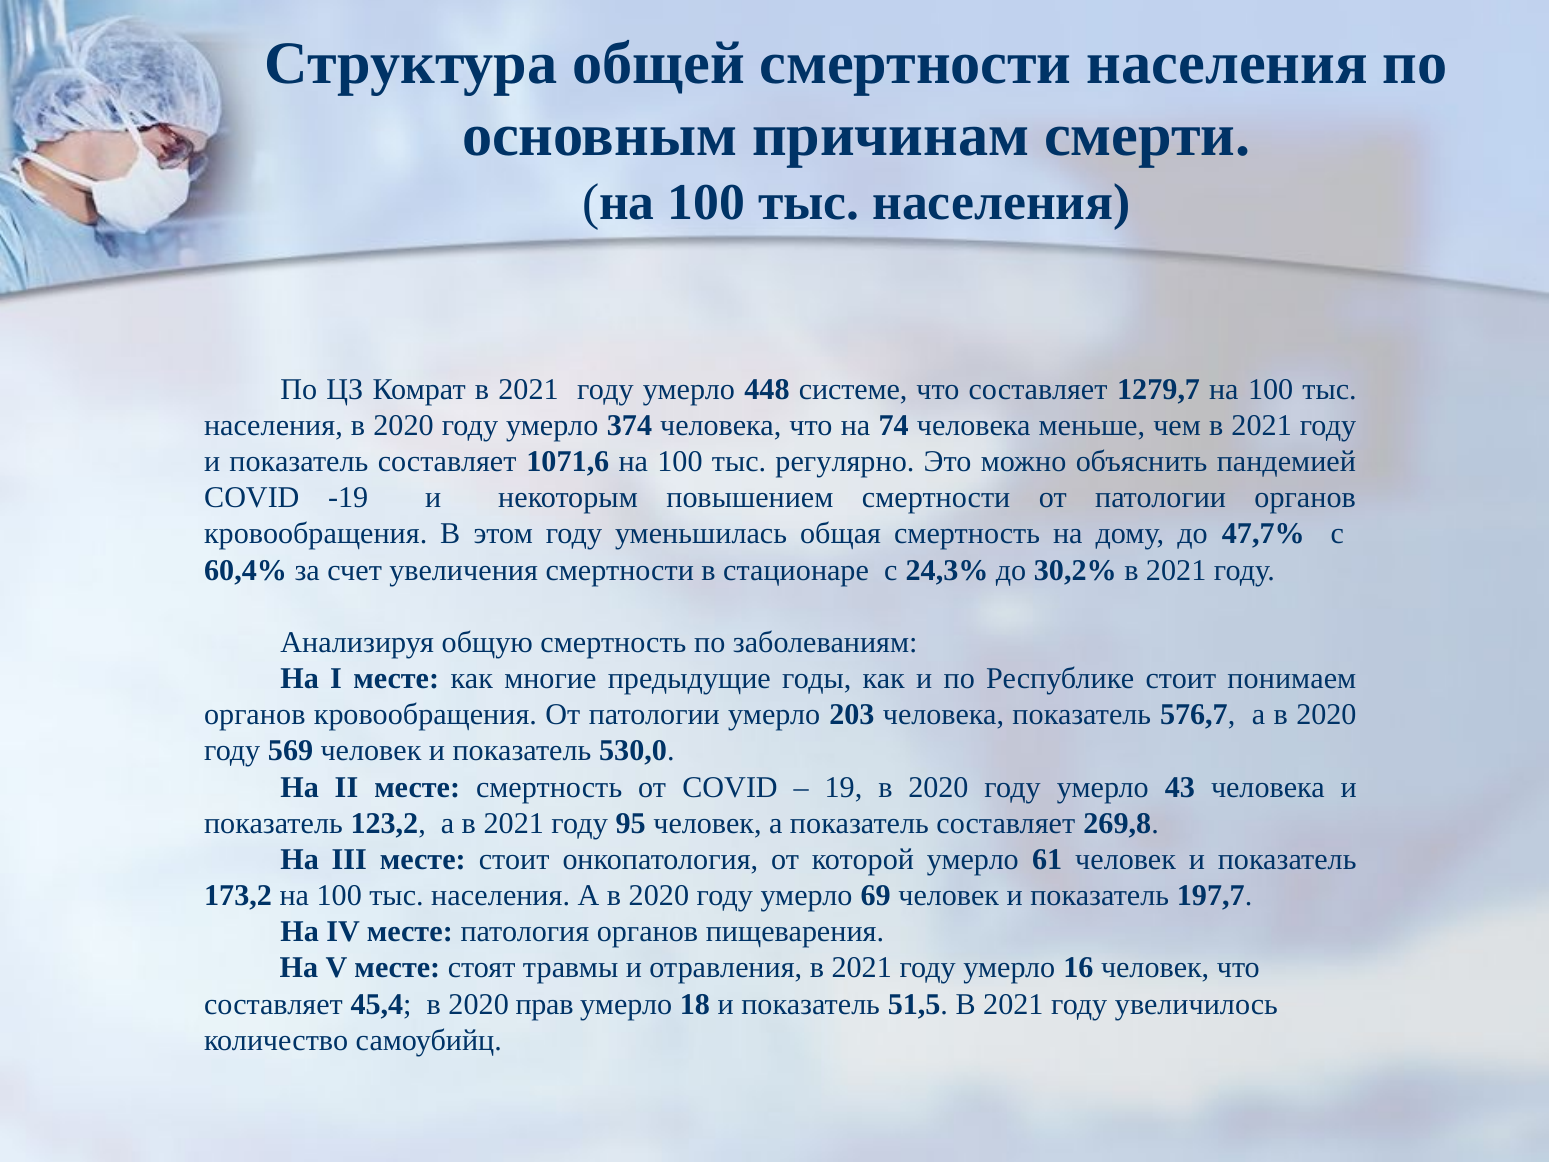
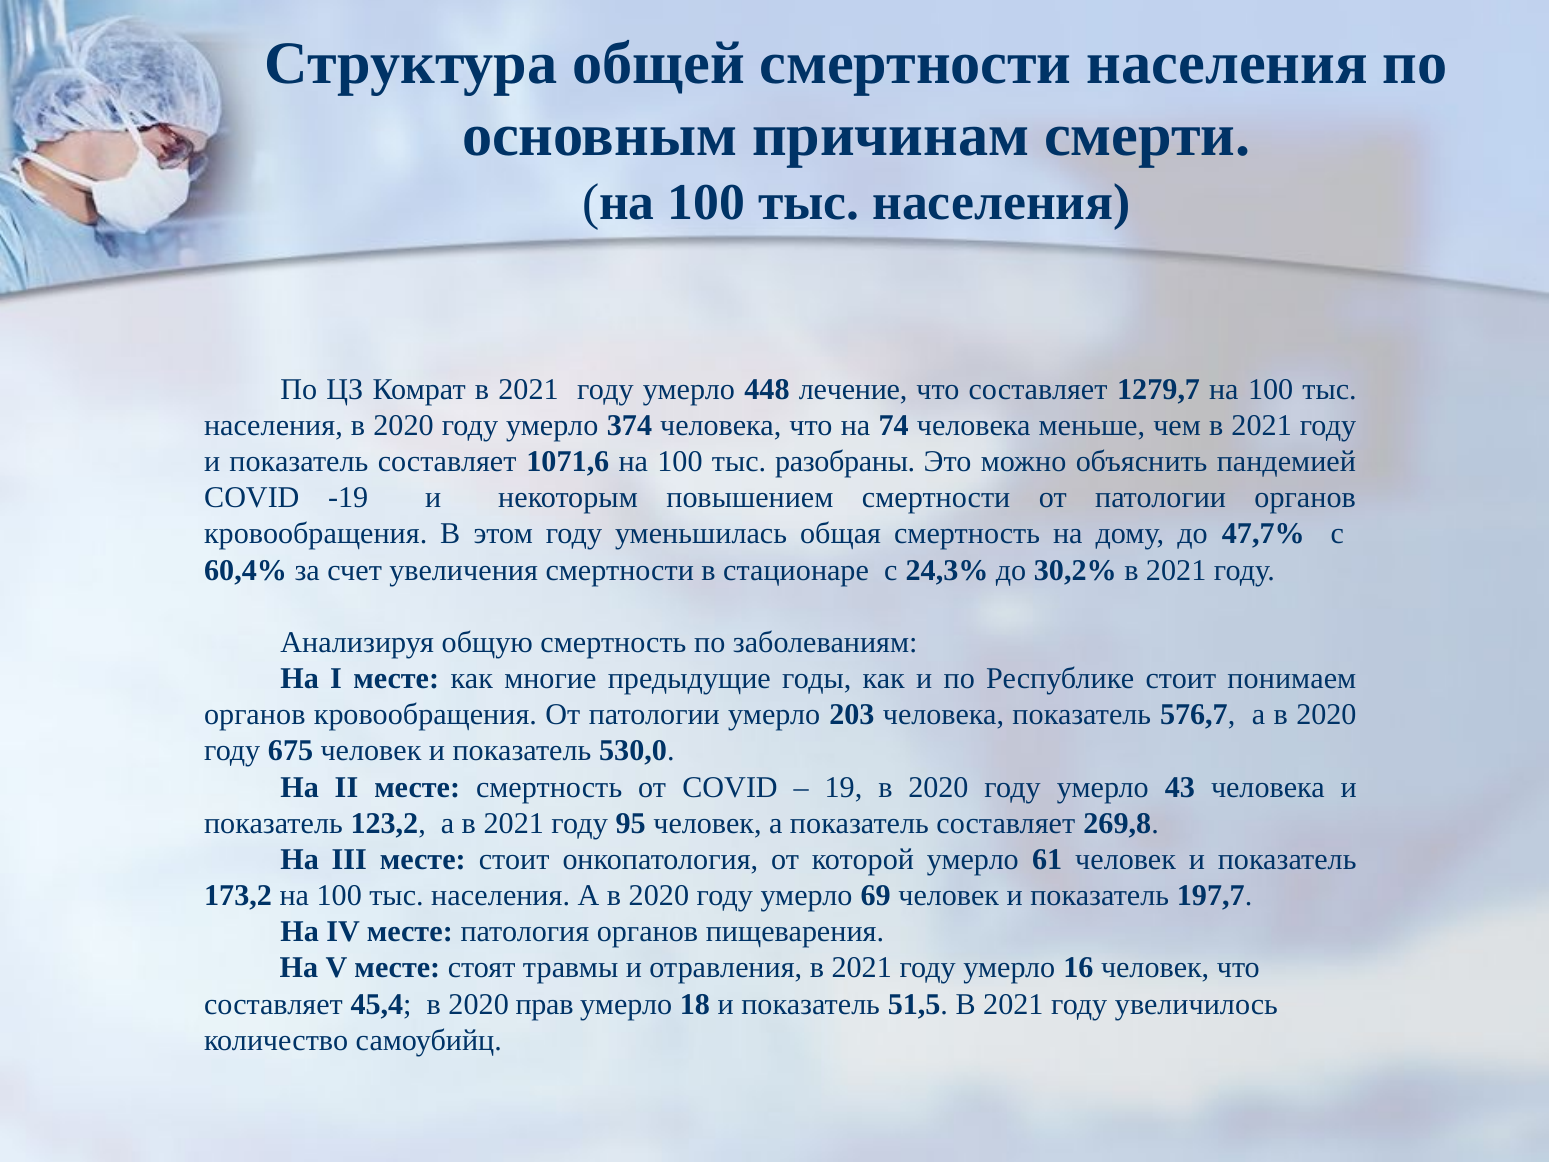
системе: системе -> лечение (853, 389)
регулярно: регулярно -> разобраны (845, 461)
569: 569 -> 675 (291, 751)
